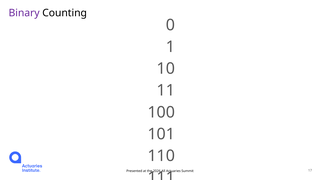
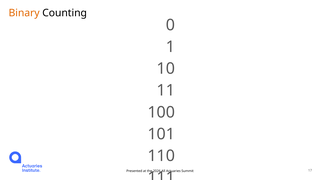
Binary colour: purple -> orange (24, 13)
